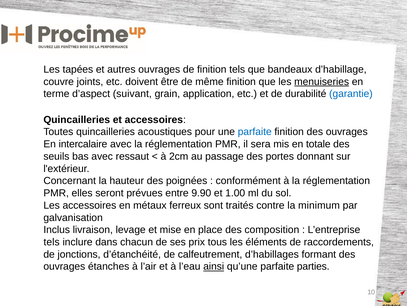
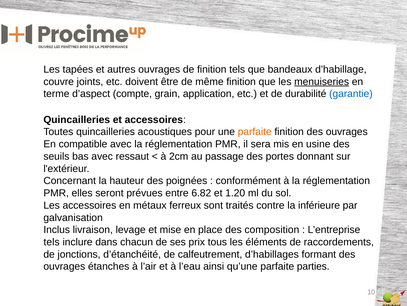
suivant: suivant -> compte (132, 94)
parfaite colour: blue -> orange (255, 132)
intercalaire: intercalaire -> compatible (83, 144)
totale: totale -> usine (318, 144)
9.90: 9.90 -> 6.82 (201, 193)
1.00: 1.00 -> 1.20 (235, 193)
minimum: minimum -> inférieure (319, 205)
ainsi underline: present -> none (214, 266)
